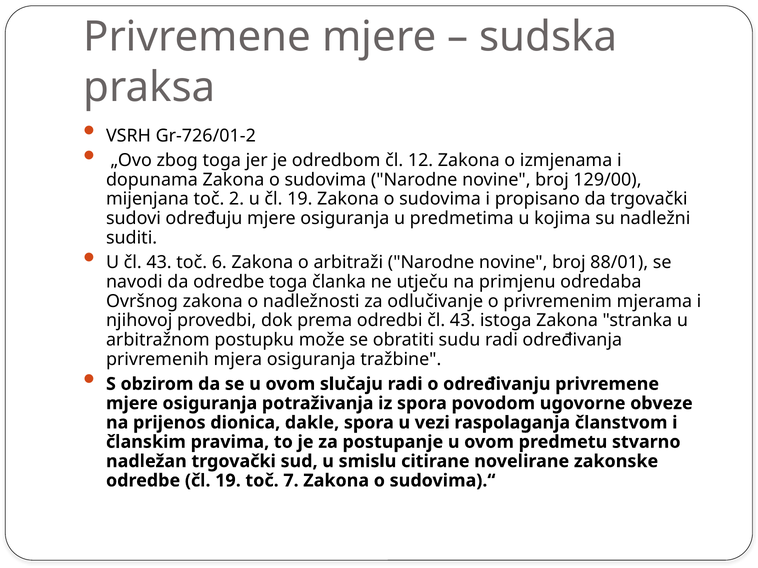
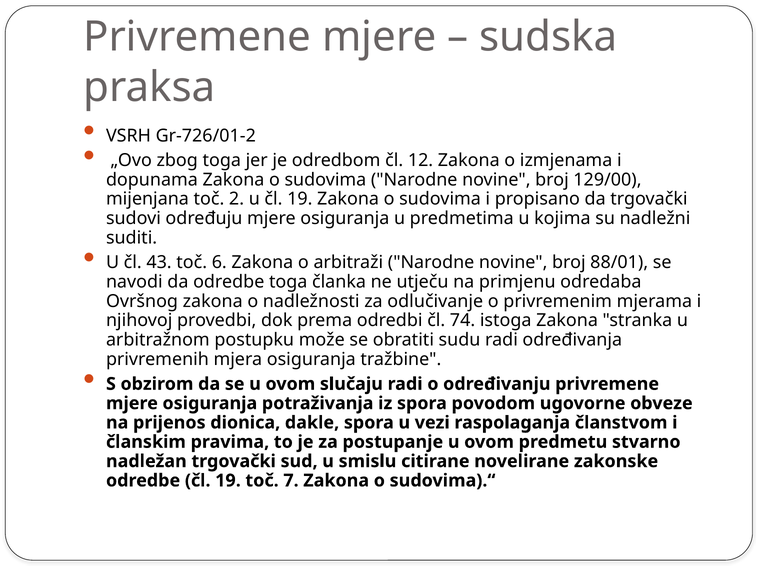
odredbi čl 43: 43 -> 74 (463, 321)
